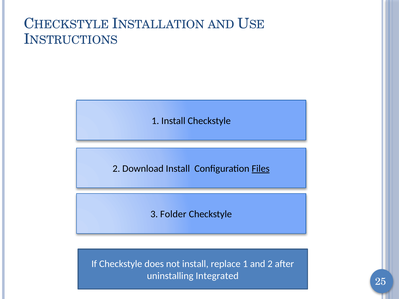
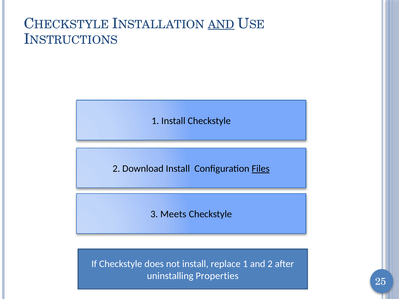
AND underline: none -> present (221, 25)
Folder: Folder -> Meets (173, 214)
Integrated: Integrated -> Properties (217, 276)
